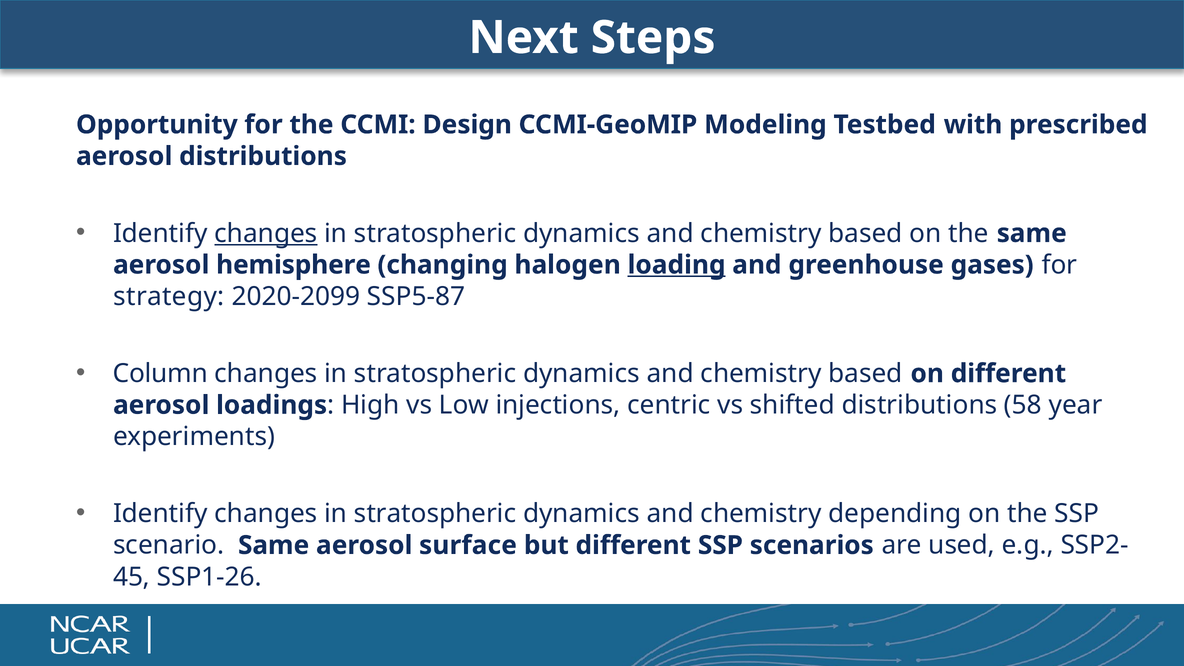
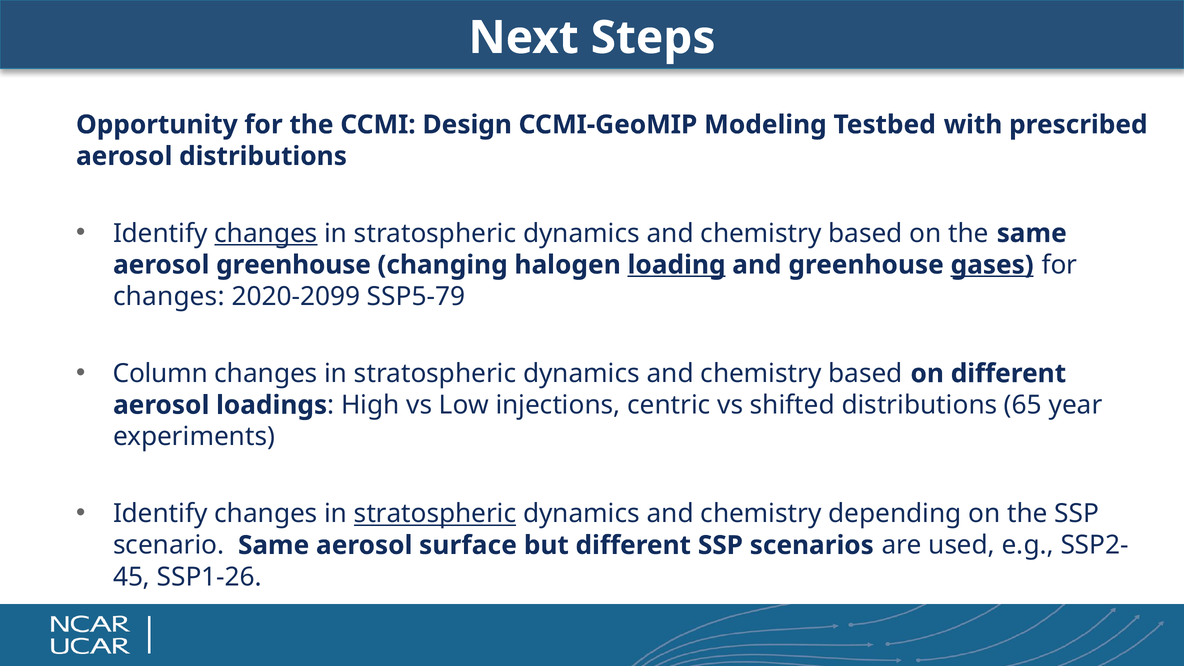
aerosol hemisphere: hemisphere -> greenhouse (293, 265)
gases underline: none -> present (992, 265)
strategy: strategy -> changes (169, 296)
SSP5-87: SSP5-87 -> SSP5-79 (416, 296)
58: 58 -> 65 (1023, 405)
stratospheric underline: none -> present (435, 514)
